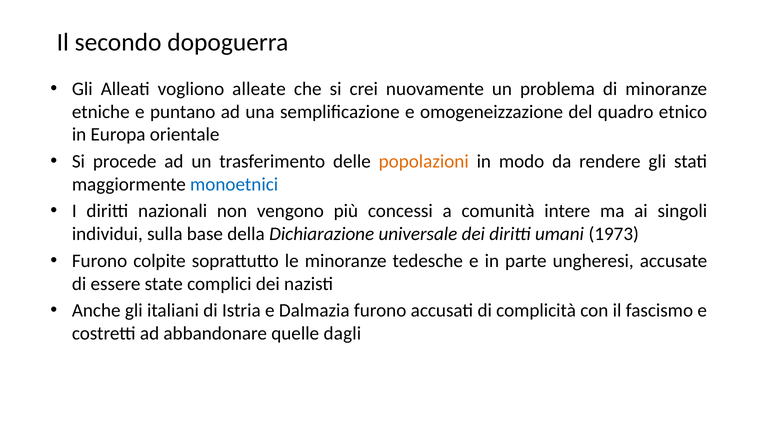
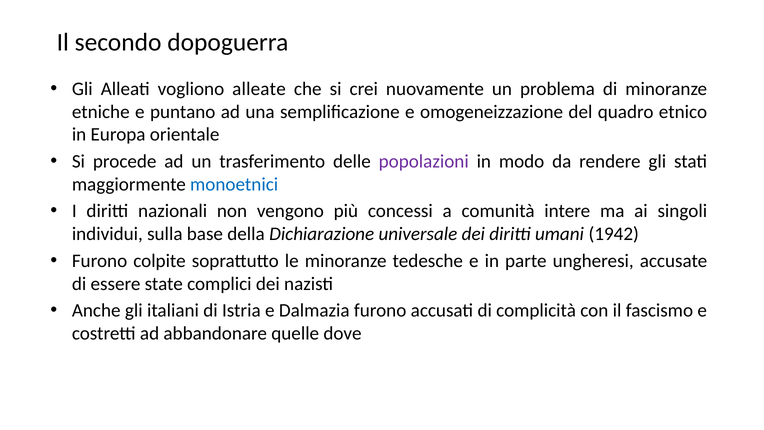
popolazioni colour: orange -> purple (424, 161)
1973: 1973 -> 1942 (614, 234)
dagli: dagli -> dove (342, 333)
